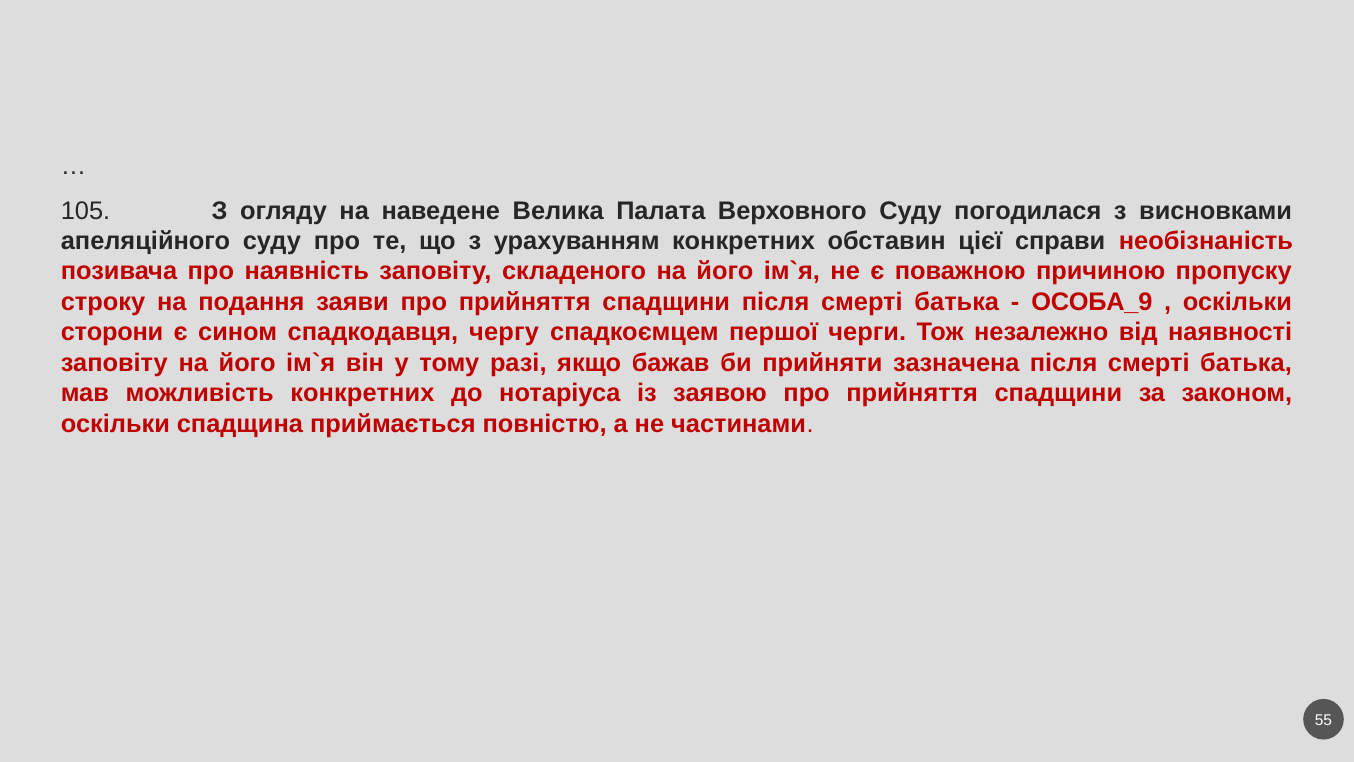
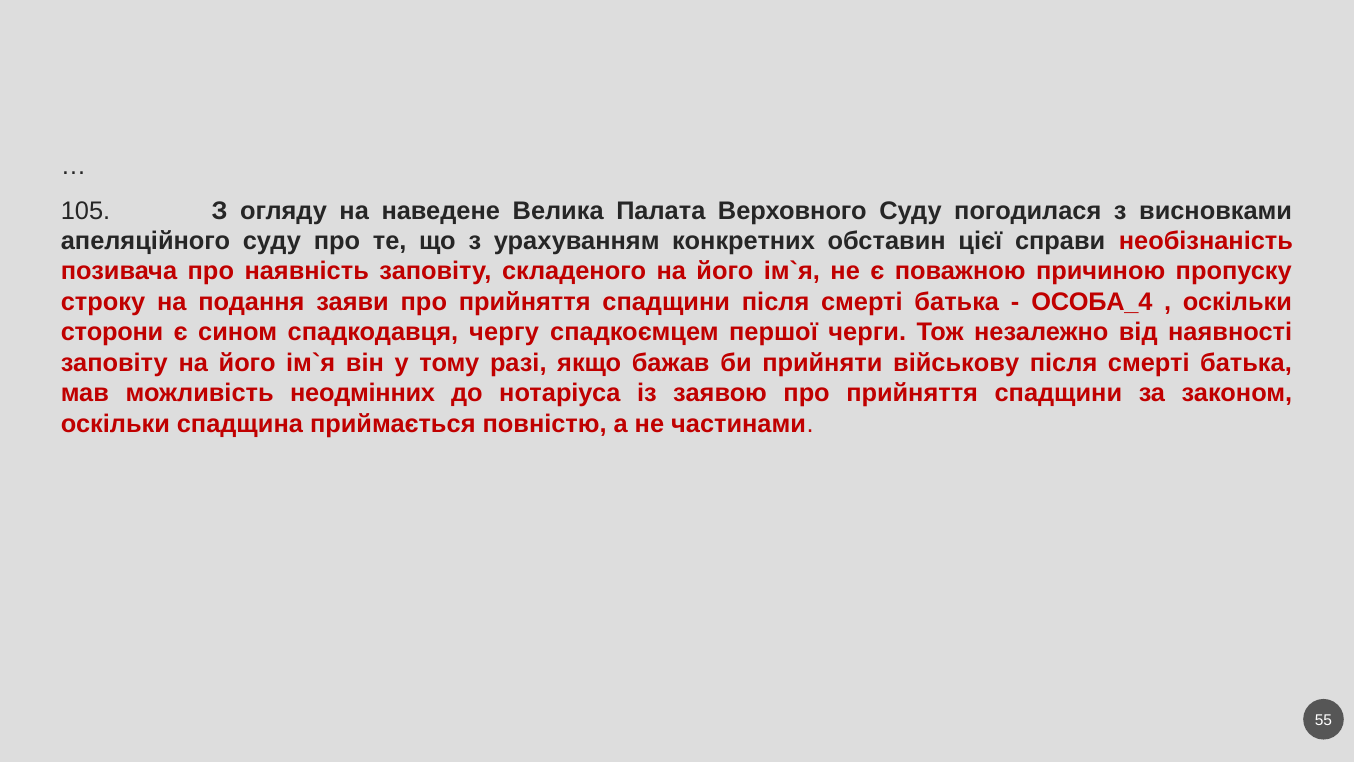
ОСОБА_9: ОСОБА_9 -> ОСОБА_4 (1092, 302)
зазначена: зазначена -> військову (956, 363)
можливість конкретних: конкретних -> неодмінних (363, 393)
